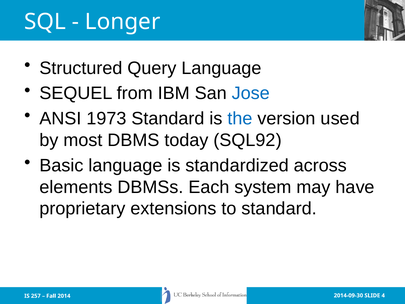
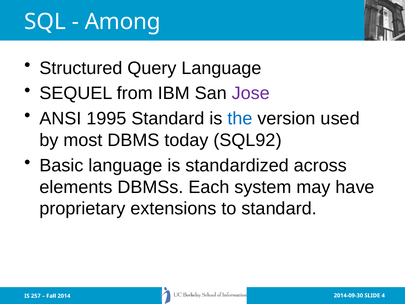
Longer: Longer -> Among (123, 22)
Jose colour: blue -> purple (251, 93)
1973: 1973 -> 1995 (106, 119)
